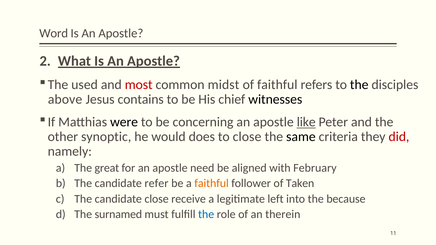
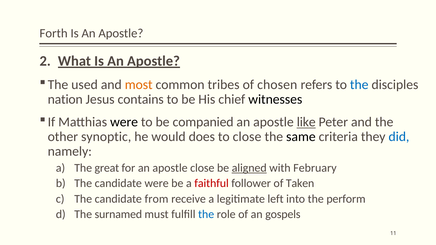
Word: Word -> Forth (54, 33)
most colour: red -> orange (139, 85)
midst: midst -> tribes (224, 85)
of faithful: faithful -> chosen (277, 85)
the colour: black -> blue (359, 85)
above: above -> nation (65, 99)
concerning: concerning -> companied (203, 122)
did colour: red -> blue (399, 137)
apostle need: need -> close (202, 168)
aligned underline: none -> present (249, 168)
candidate refer: refer -> were (157, 184)
faithful colour: orange -> red (212, 184)
candidate close: close -> from (156, 199)
because: because -> perform (346, 199)
therein: therein -> gospels (283, 215)
